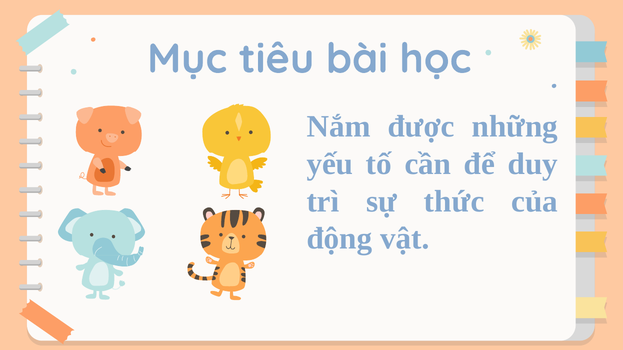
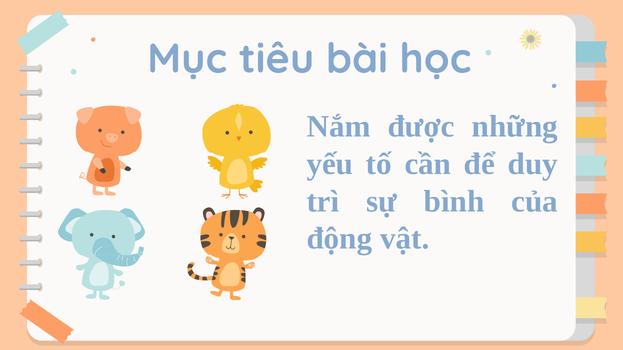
thức: thức -> bình (454, 202)
